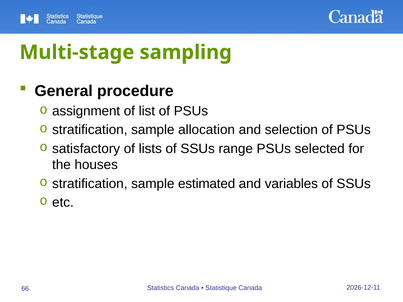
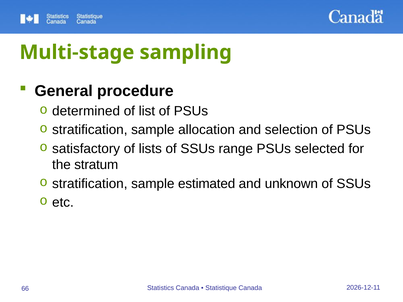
assignment: assignment -> determined (86, 111)
houses: houses -> stratum (96, 165)
variables: variables -> unknown (291, 184)
